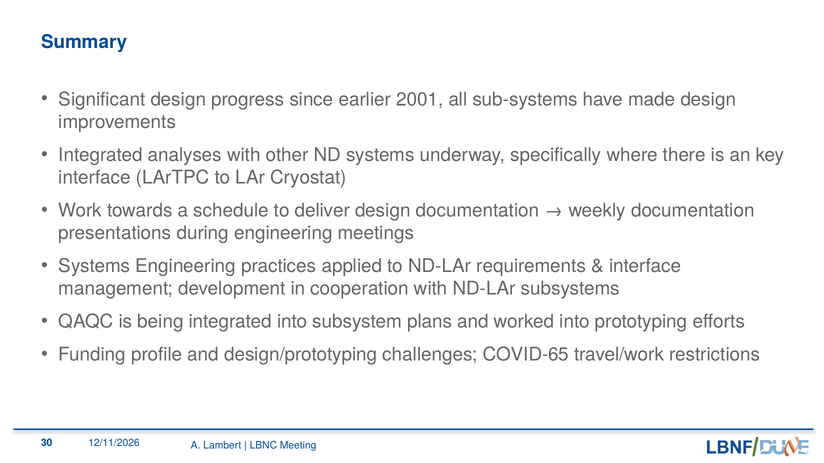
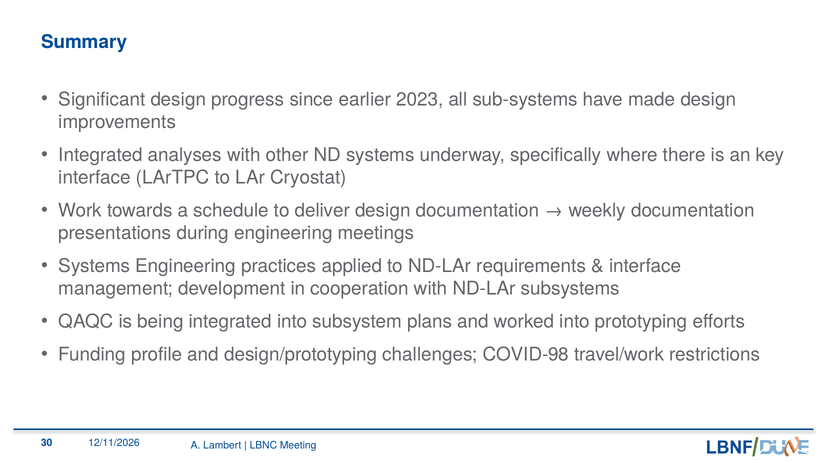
2001: 2001 -> 2023 (420, 99)
COVID-65: COVID-65 -> COVID-98 (526, 355)
